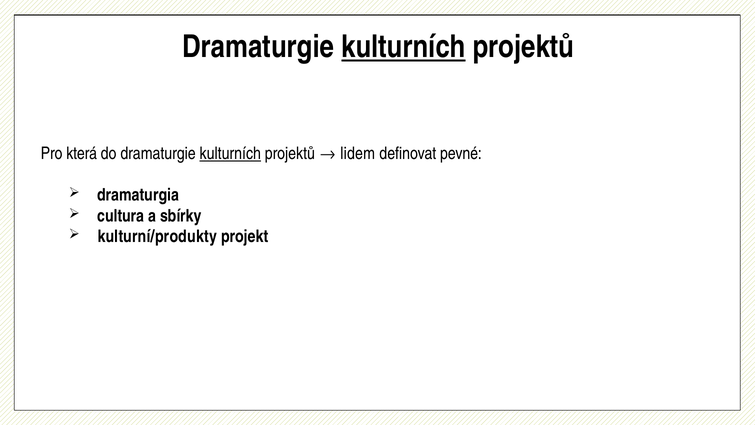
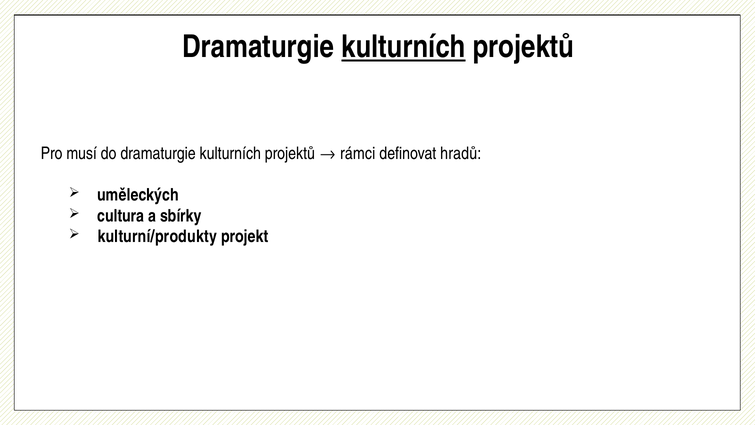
která: která -> musí (82, 154)
kulturních underline: present -> none (230, 154)
lidem: lidem -> rámci (358, 154)
pevné: pevné -> hradů (461, 154)
dramaturgia: dramaturgia -> uměleckých (138, 195)
